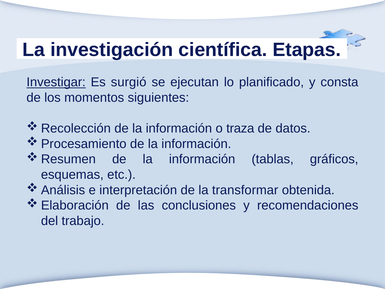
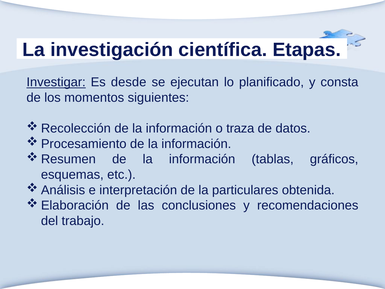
surgió: surgió -> desde (129, 82)
transformar: transformar -> particulares (245, 190)
